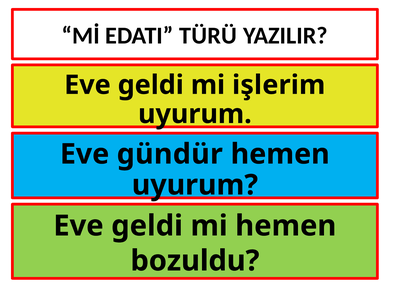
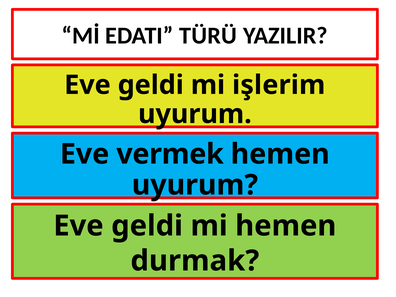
gündür: gündür -> vermek (170, 154)
bozuldu: bozuldu -> durmak (195, 261)
